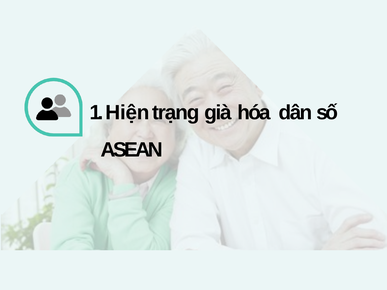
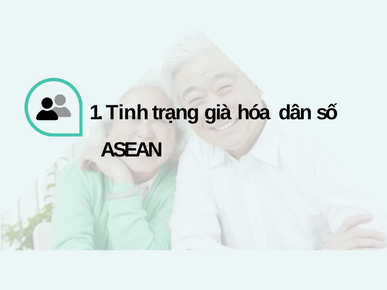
Hiện: Hiện -> Tinh (127, 113)
